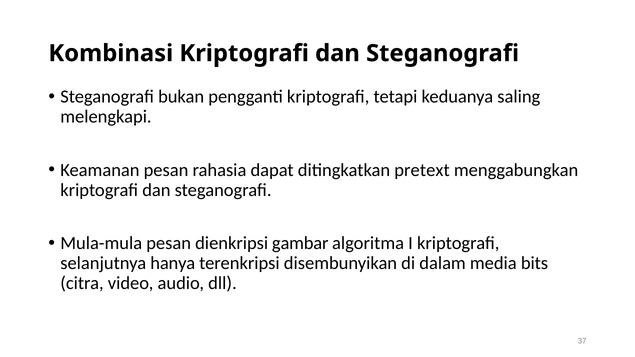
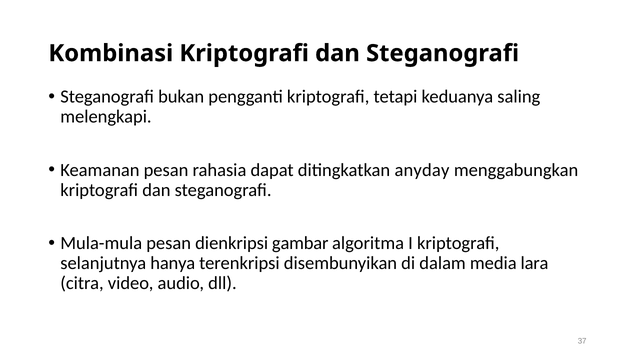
pretext: pretext -> anyday (422, 170)
bits: bits -> lara (535, 263)
